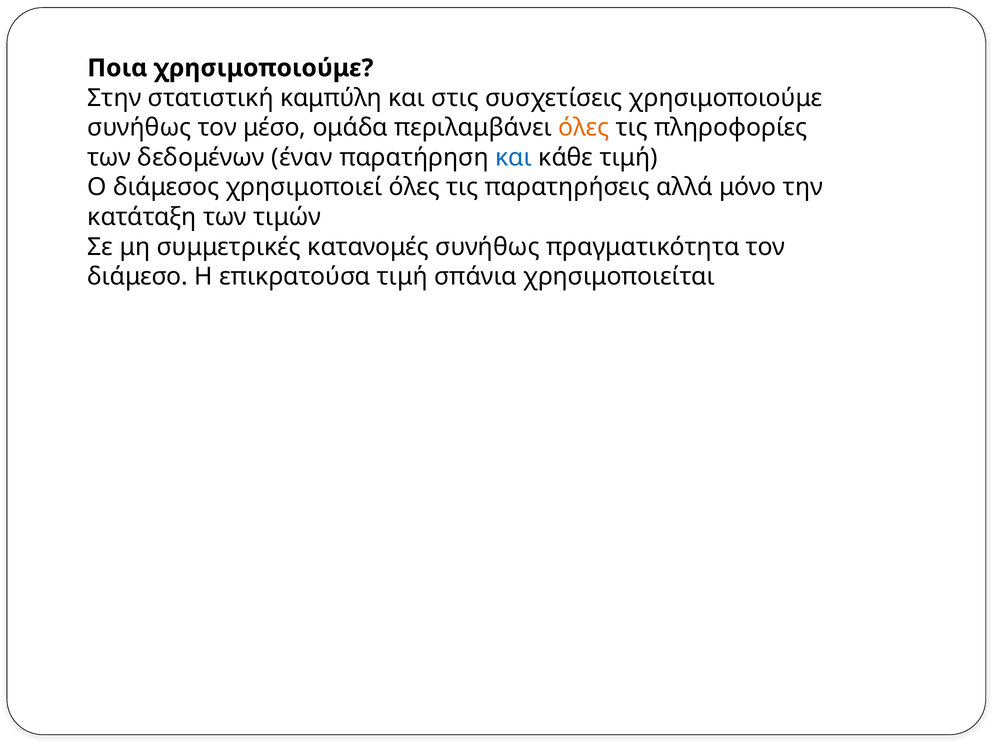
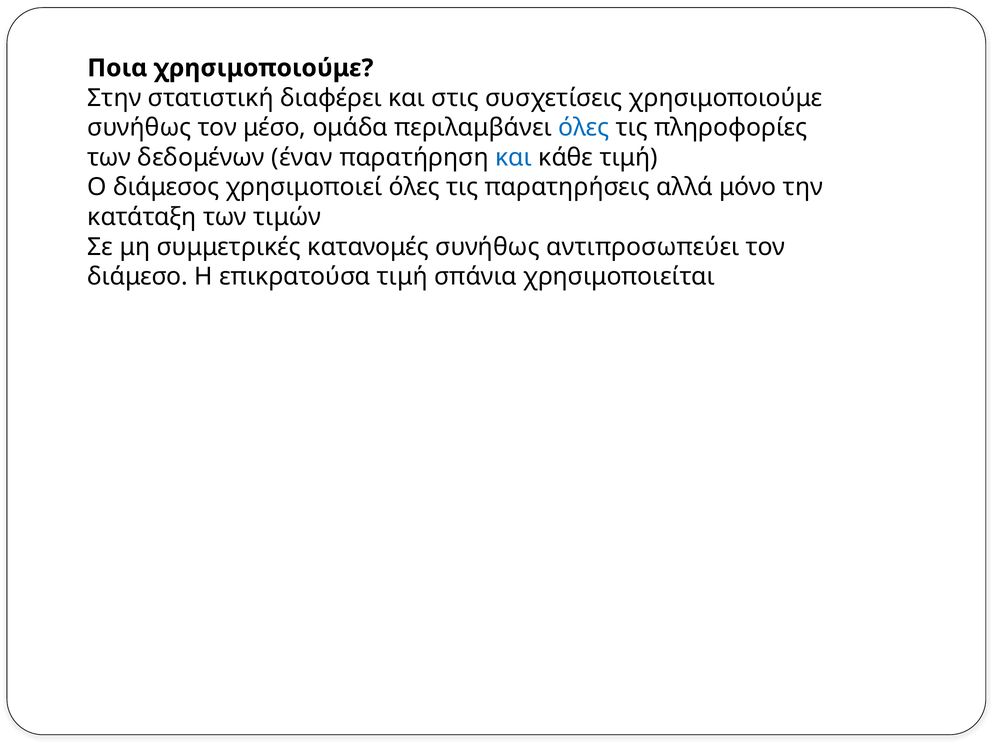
καμπύλη: καμπύλη -> διαφέρει (331, 98)
όλες colour: orange -> blue (584, 128)
πραγματικότητα: πραγματικότητα -> αντιπροσωπεύει (643, 247)
